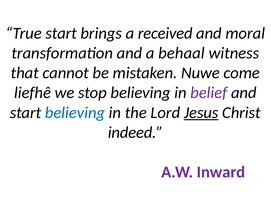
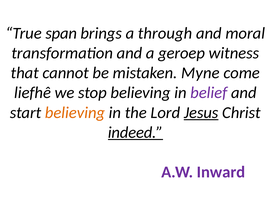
True start: start -> span (61, 33)
received: received -> through (165, 33)
behaal: behaal -> geroep (182, 53)
Nuwe: Nuwe -> Myne (200, 73)
believing colour: blue -> orange (75, 113)
indeed underline: none -> present (136, 133)
